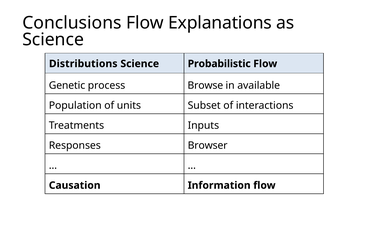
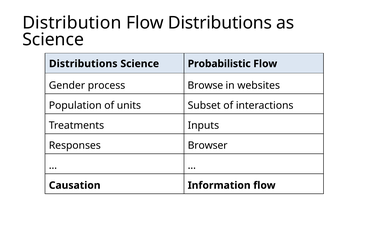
Conclusions: Conclusions -> Distribution (72, 23)
Flow Explanations: Explanations -> Distributions (220, 23)
Genetic: Genetic -> Gender (67, 86)
available: available -> websites (259, 86)
